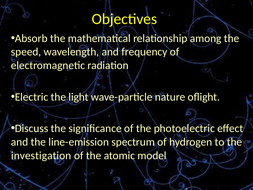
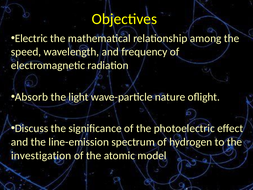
Absorb: Absorb -> Electric (31, 38)
Electric: Electric -> Absorb (31, 97)
